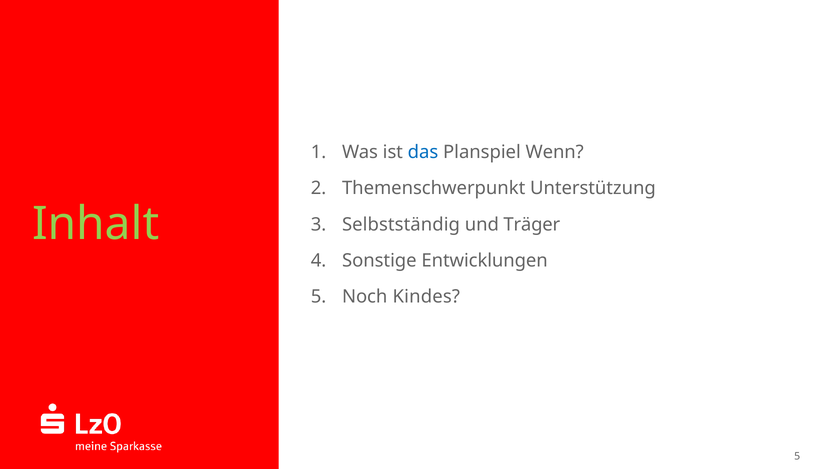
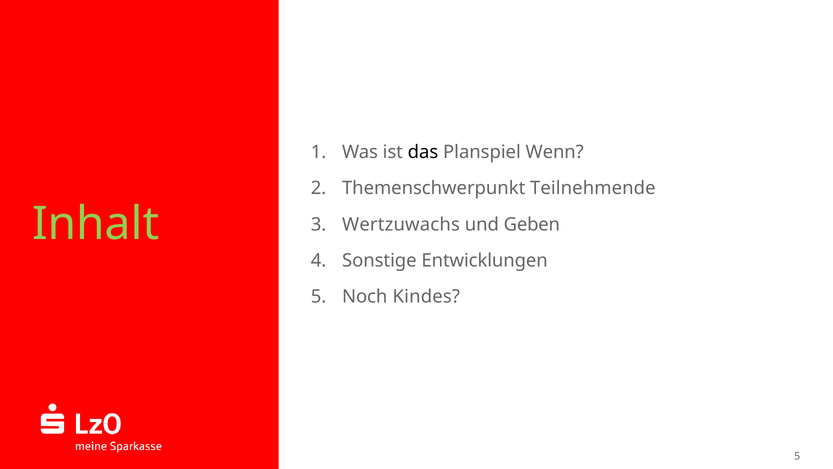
das colour: blue -> black (423, 152)
Unterstützung: Unterstützung -> Teilnehmende (593, 188)
Selbstständig: Selbstständig -> Wertzuwachs (401, 224)
Träger: Träger -> Geben (532, 224)
